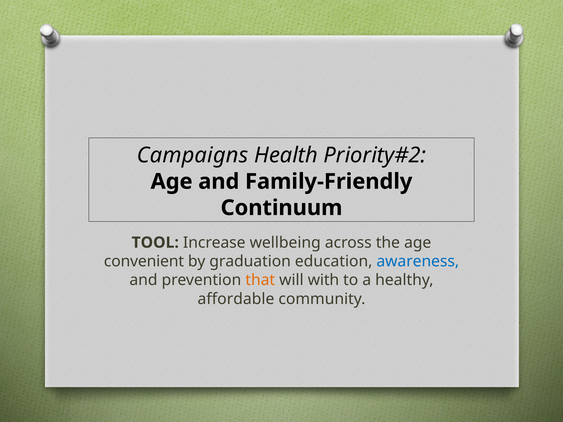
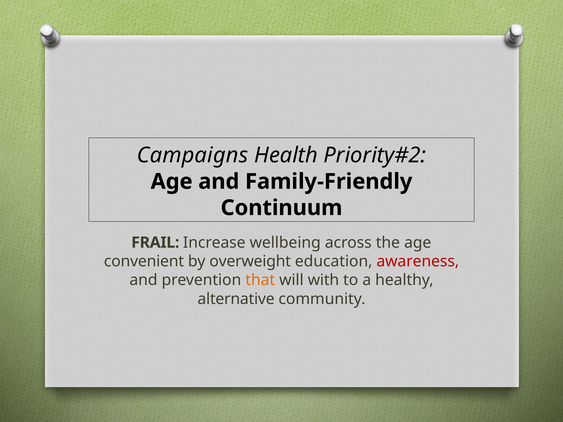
TOOL: TOOL -> FRAIL (155, 243)
graduation: graduation -> overweight (250, 261)
awareness colour: blue -> red (418, 261)
affordable: affordable -> alternative (236, 299)
